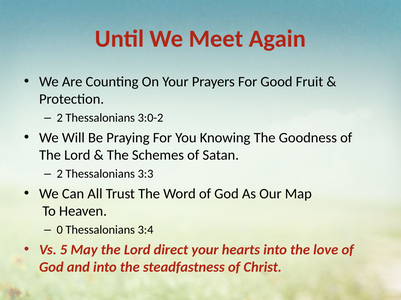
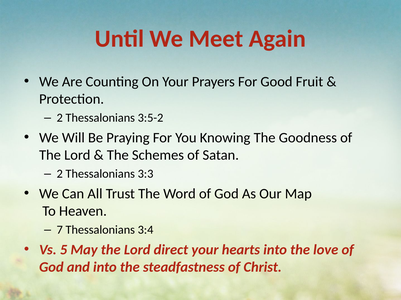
3:0-2: 3:0-2 -> 3:5-2 (151, 118)
0: 0 -> 7 (60, 230)
